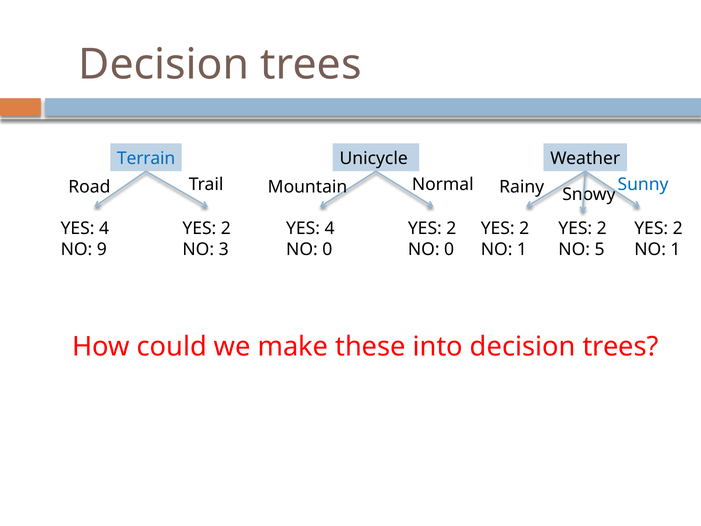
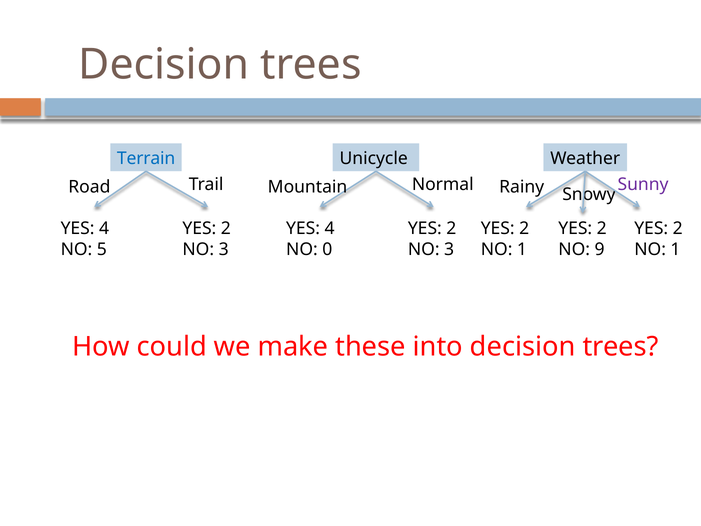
Sunny colour: blue -> purple (643, 184)
9: 9 -> 5 (102, 249)
0: 0 -> 3 (449, 249)
5: 5 -> 9 (600, 249)
